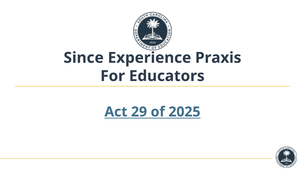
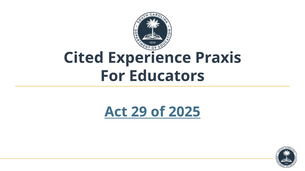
Since: Since -> Cited (84, 58)
